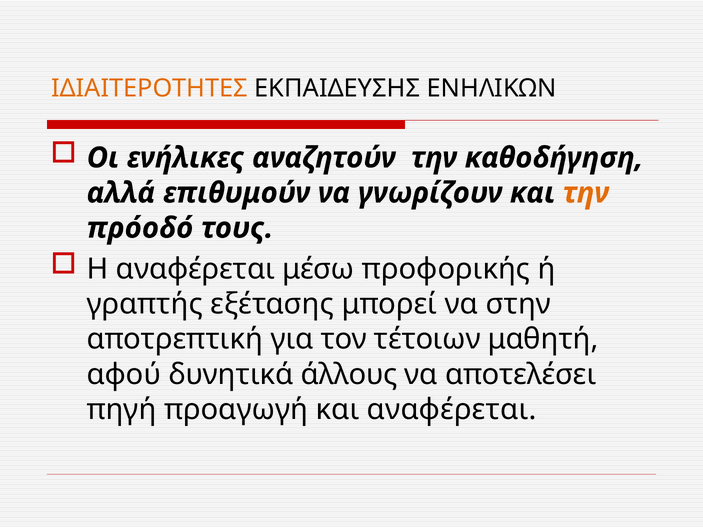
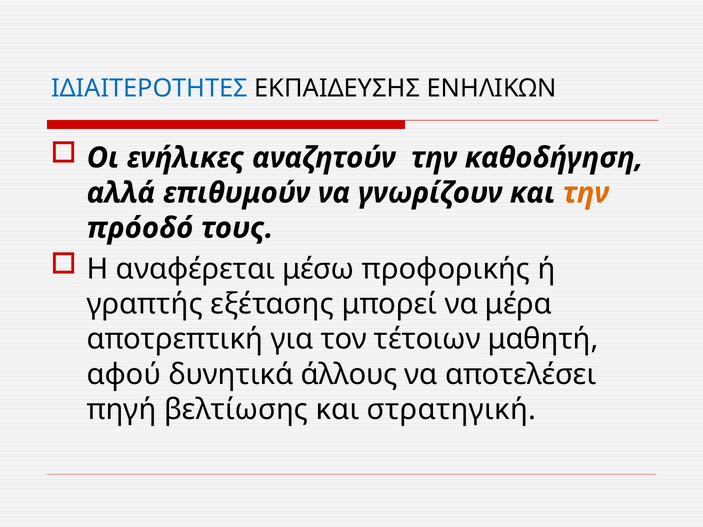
ΙΔΙΑΙΤΕΡΟΤΗΤΕΣ colour: orange -> blue (150, 88)
στην: στην -> μέρα (518, 304)
προαγωγή: προαγωγή -> βελτίωσης (236, 410)
και αναφέρεται: αναφέρεται -> στρατηγική (452, 410)
